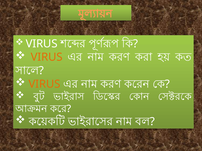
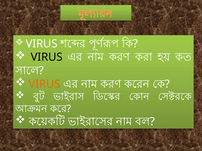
VIRUS colour: orange -> black (47, 57)
